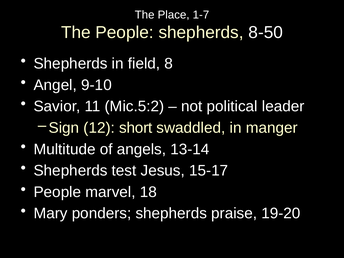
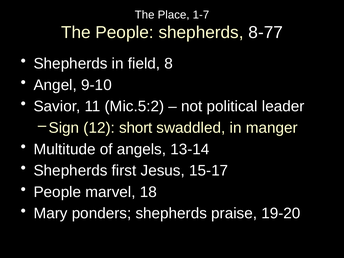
8-50: 8-50 -> 8-77 (266, 32)
test: test -> first (124, 171)
